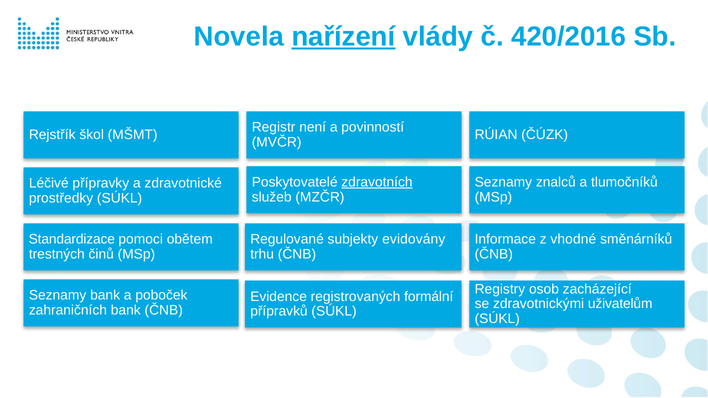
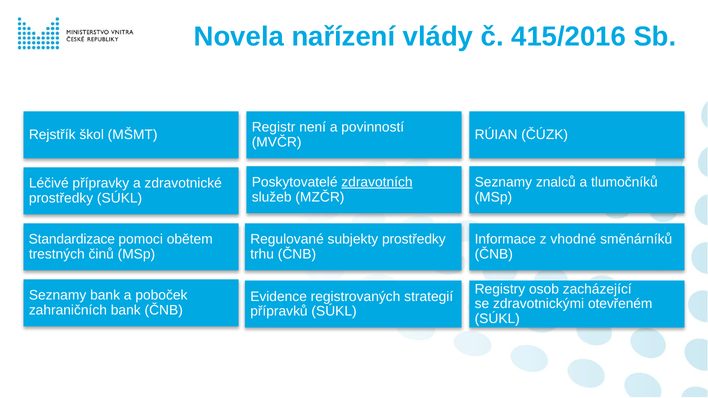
nařízení underline: present -> none (343, 37)
420/2016: 420/2016 -> 415/2016 (569, 37)
subjekty evidovány: evidovány -> prostředky (414, 240)
formální: formální -> strategií (429, 297)
uživatelům: uživatelům -> otevřeném (620, 304)
